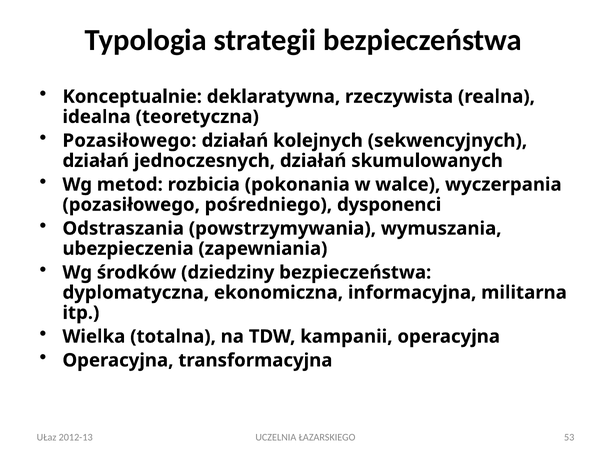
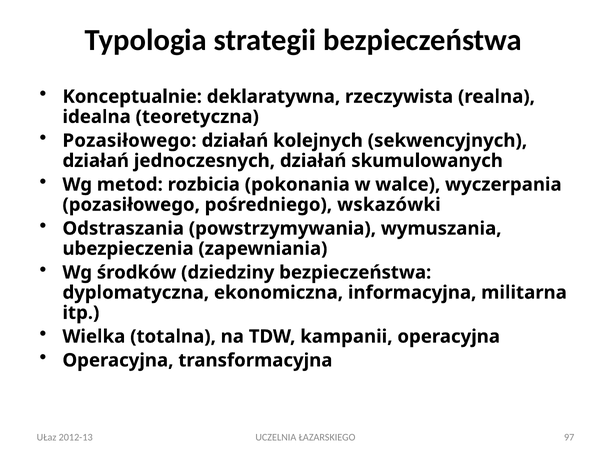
dysponenci: dysponenci -> wskazówki (389, 205)
53: 53 -> 97 (569, 438)
